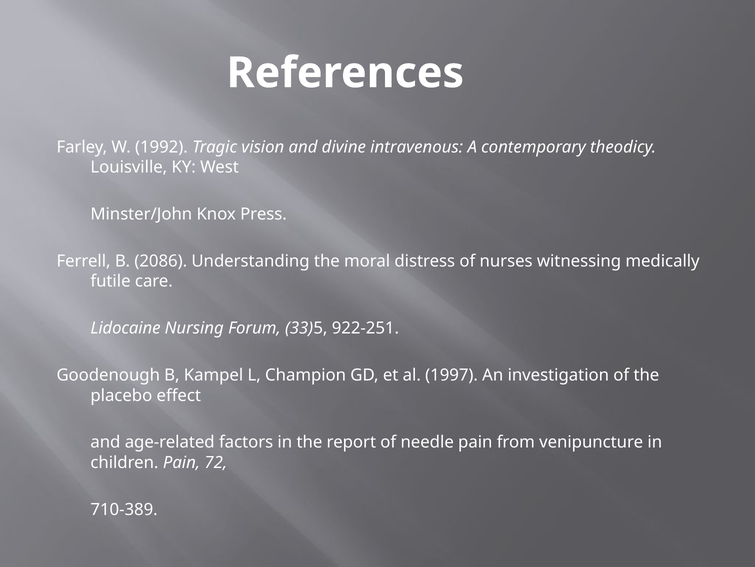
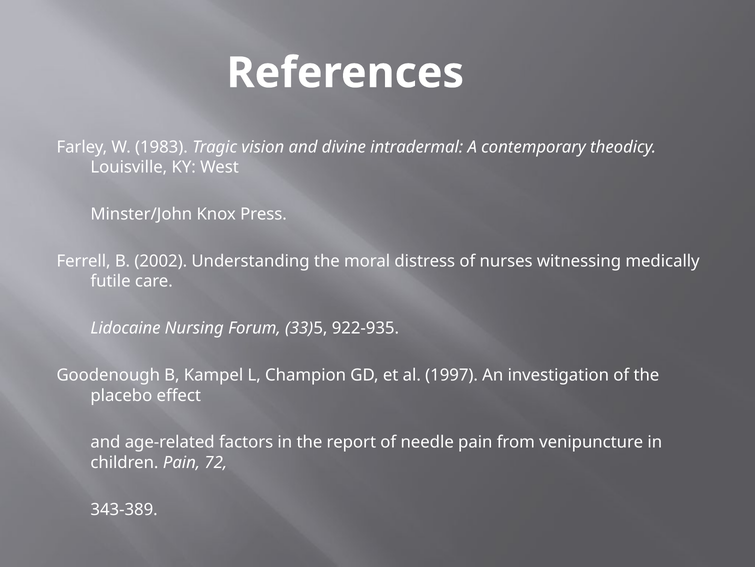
1992: 1992 -> 1983 (161, 147)
intravenous: intravenous -> intradermal (417, 147)
2086: 2086 -> 2002 (161, 261)
922-251: 922-251 -> 922-935 (365, 328)
710-389: 710-389 -> 343-389 (124, 509)
